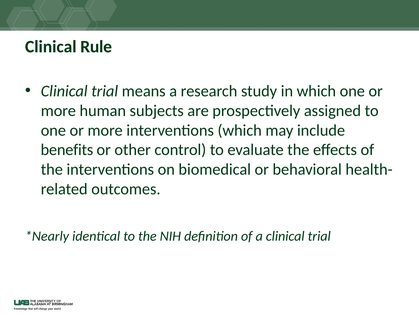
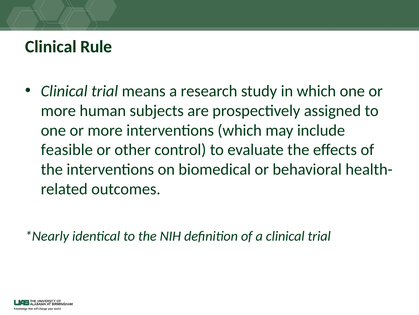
benefits: benefits -> feasible (67, 150)
